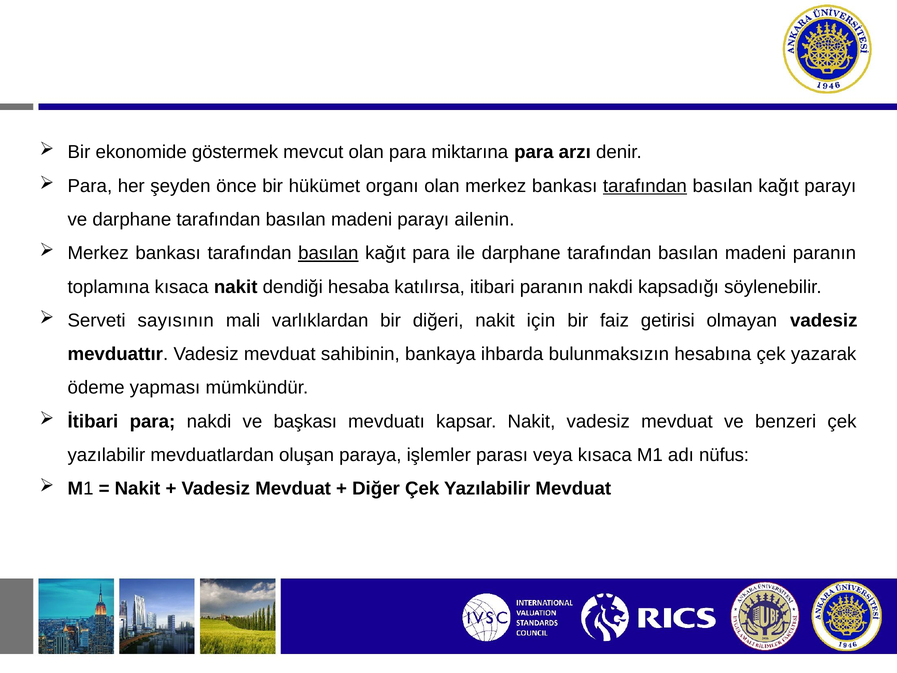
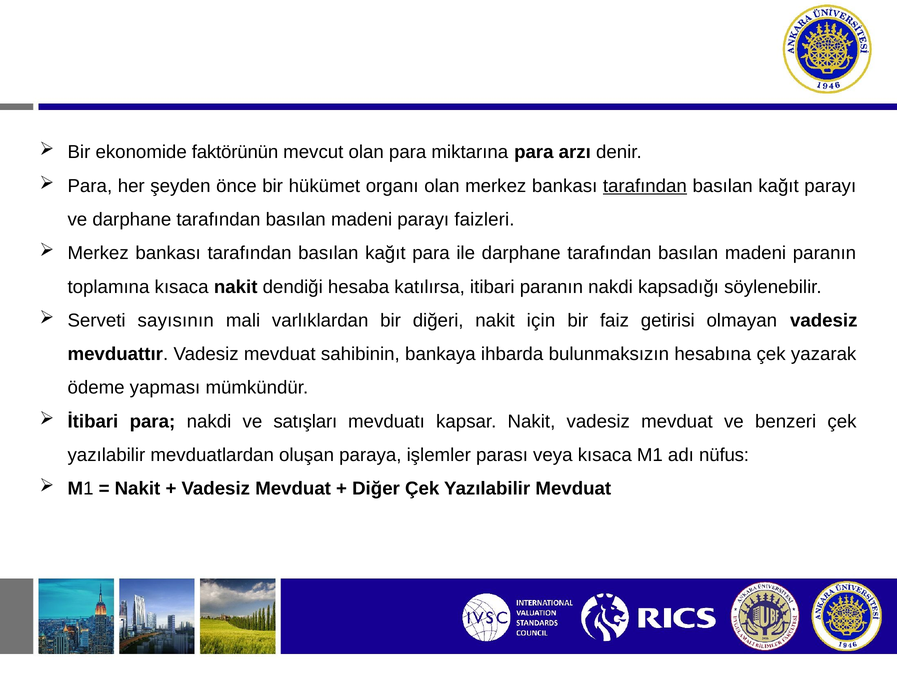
göstermek: göstermek -> faktörünün (235, 152)
ailenin: ailenin -> faizleri (484, 219)
basılan underline: present -> none (328, 253)
başkası: başkası -> satışları (305, 421)
